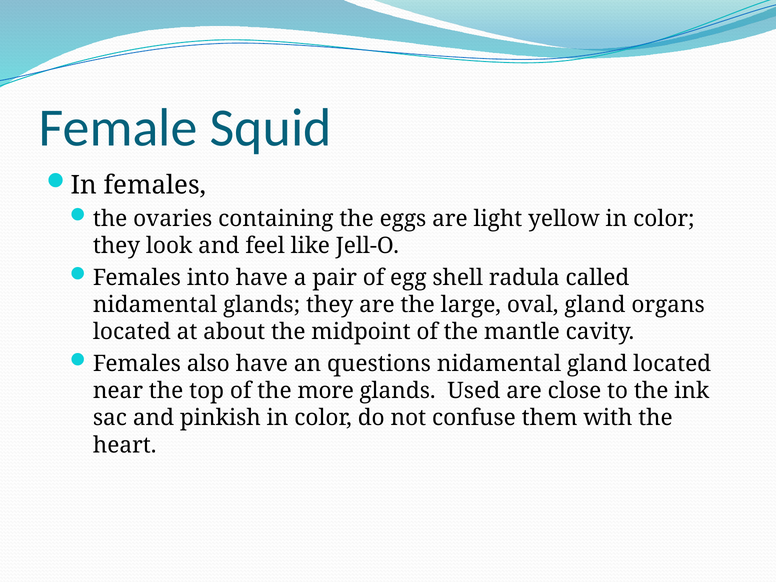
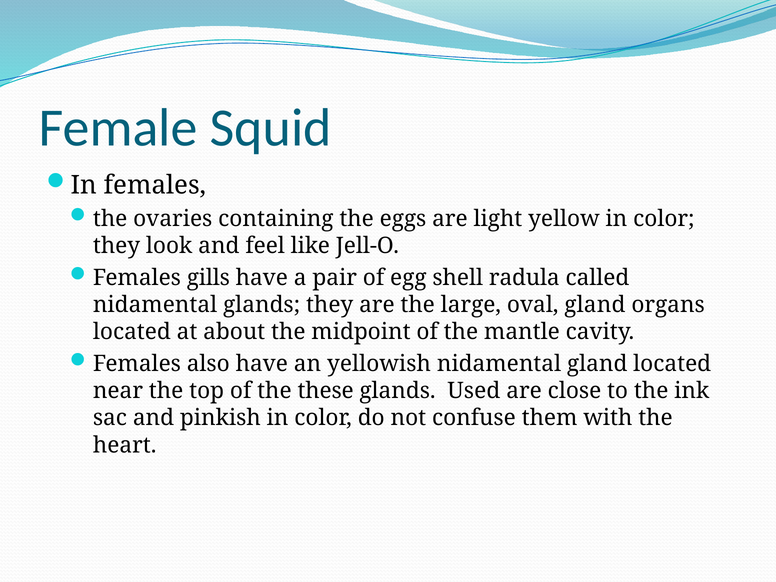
into: into -> gills (208, 278)
questions: questions -> yellowish (379, 364)
more: more -> these (326, 391)
